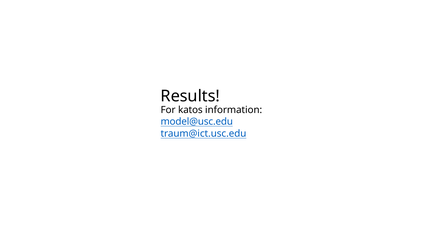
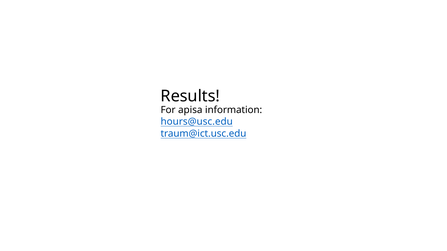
katos: katos -> apisa (190, 110)
model@usc.edu: model@usc.edu -> hours@usc.edu (197, 122)
